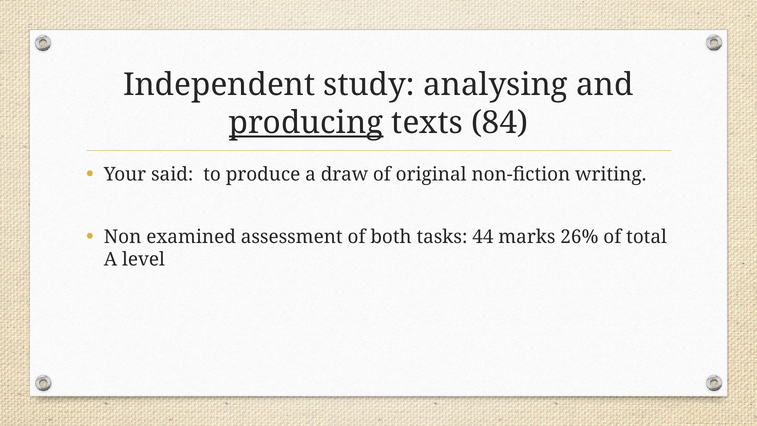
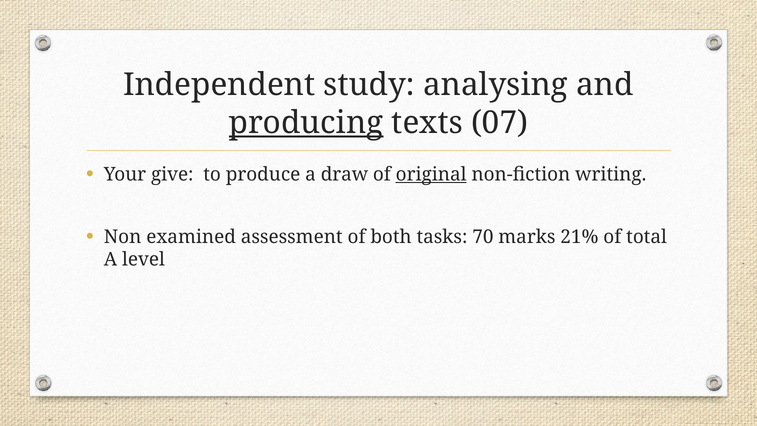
84: 84 -> 07 (500, 123)
said: said -> give (172, 174)
original underline: none -> present (431, 174)
44: 44 -> 70 (483, 237)
26%: 26% -> 21% (579, 237)
